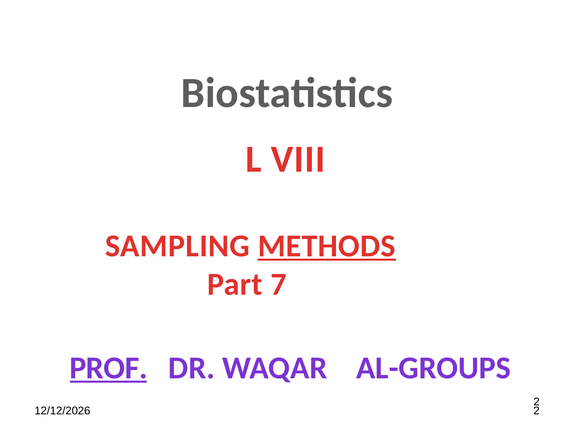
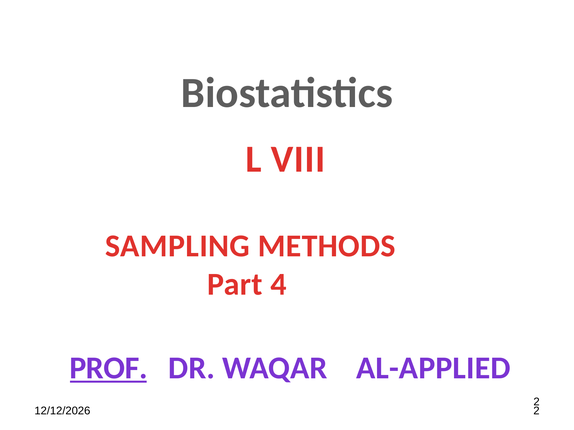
METHODS underline: present -> none (327, 246)
7: 7 -> 4 (279, 285)
AL-GROUPS: AL-GROUPS -> AL-APPLIED (433, 368)
